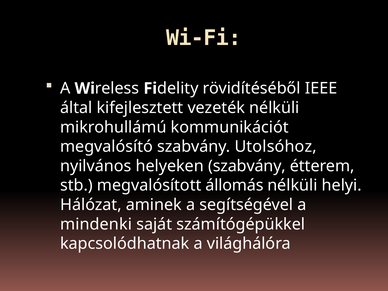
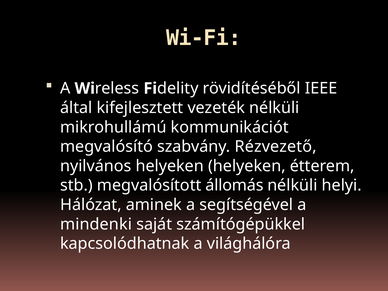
Utolsóhoz: Utolsóhoz -> Rézvezető (276, 147)
helyeken szabvány: szabvány -> helyeken (247, 166)
